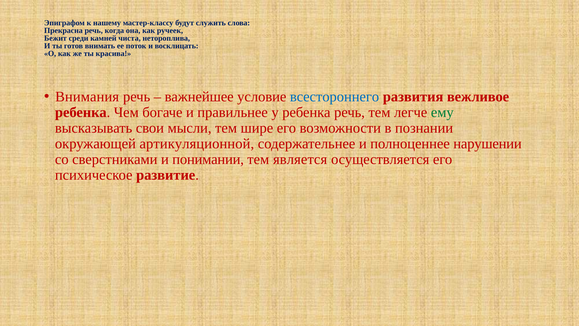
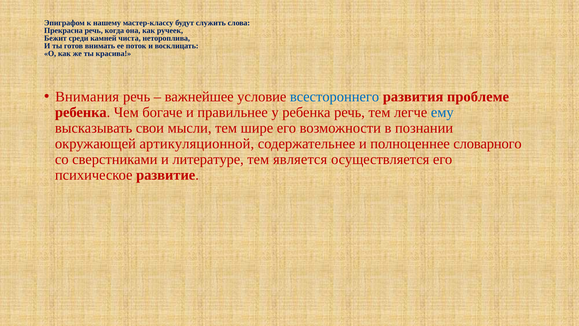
вежливое: вежливое -> проблеме (478, 97)
ему colour: green -> blue (442, 112)
нарушении: нарушении -> словарного (488, 143)
понимании: понимании -> литературе (208, 159)
